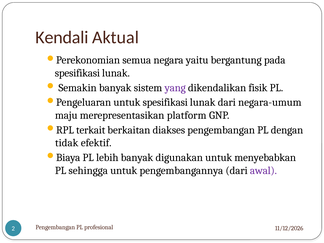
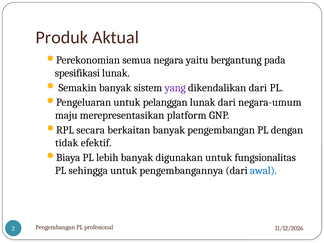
Kendali: Kendali -> Produk (62, 37)
dikendalikan fisik: fisik -> dari (258, 88)
untuk spesifikasi: spesifikasi -> pelanggan (165, 102)
terkait: terkait -> secara (91, 130)
berkaitan diakses: diakses -> banyak (169, 130)
menyebabkan: menyebabkan -> fungsionalitas (265, 158)
awal colour: purple -> blue (263, 171)
